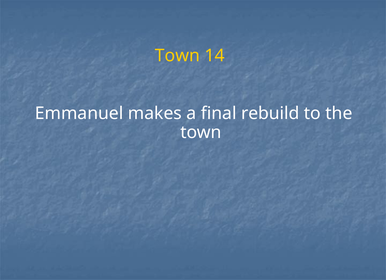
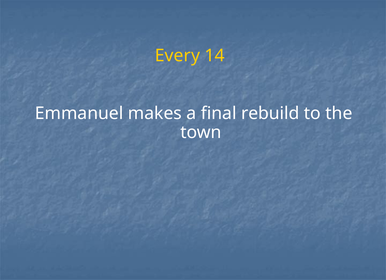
Town: Town -> Every (177, 56)
